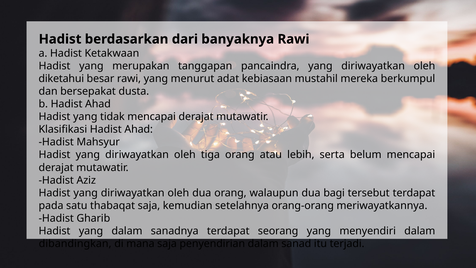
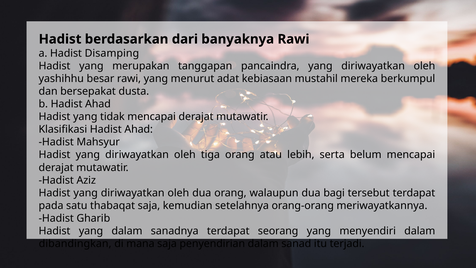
Ketakwaan: Ketakwaan -> Disamping (112, 53)
diketahui: diketahui -> yashihhu (61, 79)
